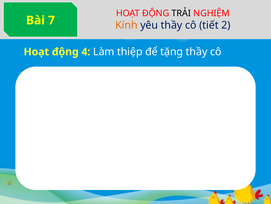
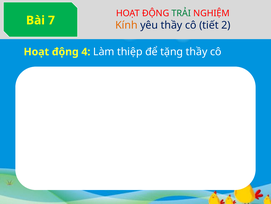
TRẢI colour: black -> green (181, 13)
